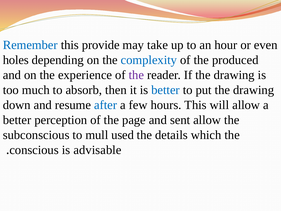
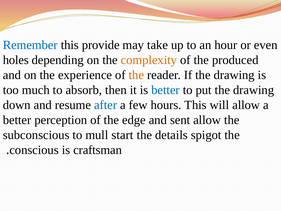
complexity colour: blue -> orange (149, 60)
the colour: purple -> orange (136, 75)
page: page -> edge (134, 120)
used: used -> start (122, 135)
which: which -> spigot (206, 135)
advisable: advisable -> craftsman (98, 150)
